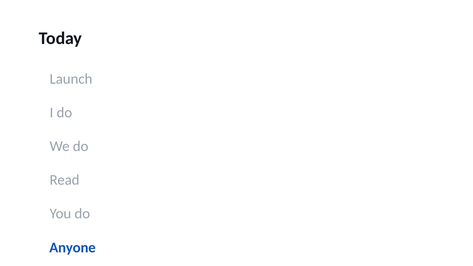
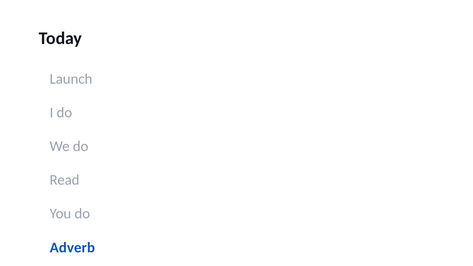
Anyone: Anyone -> Adverb (72, 248)
